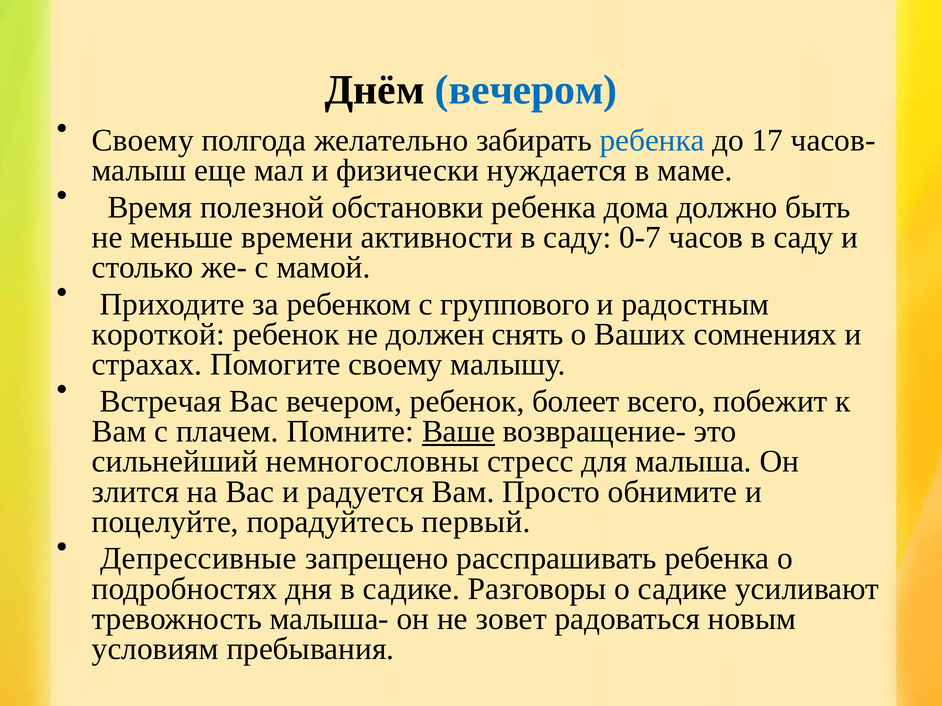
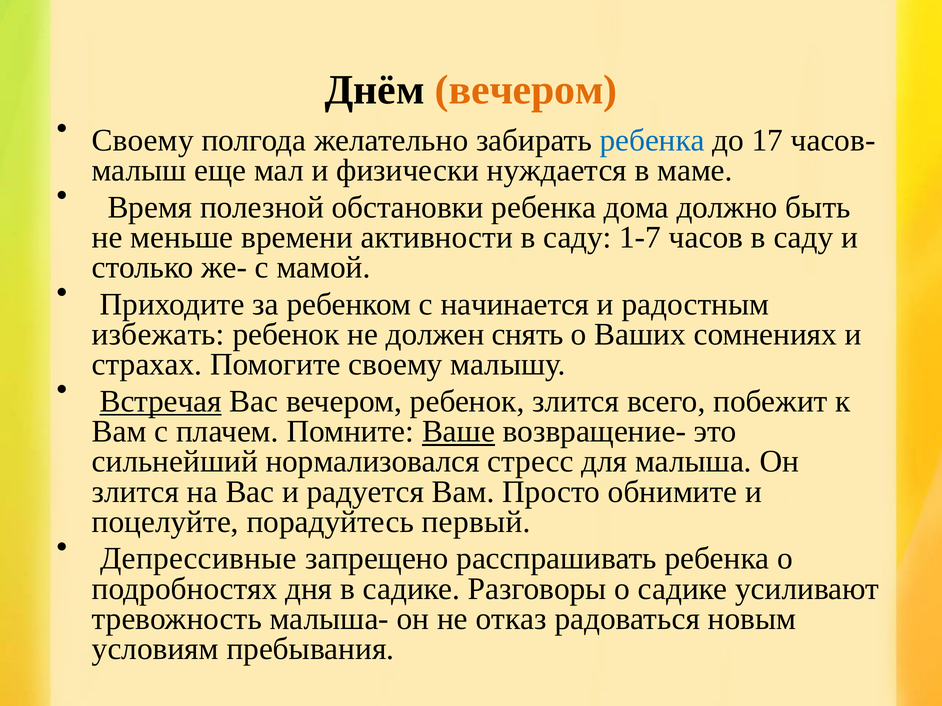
вечером colour: blue -> orange (526, 90)
0-7: 0-7 -> 1-7 (640, 237)
группового: группового -> начинается (515, 304)
короткой: короткой -> избежать (158, 335)
Встречая underline: none -> present (161, 402)
ребенок болеет: болеет -> злится (576, 402)
немногословны: немногословны -> нормализовался (373, 462)
зовет: зовет -> отказ (511, 619)
